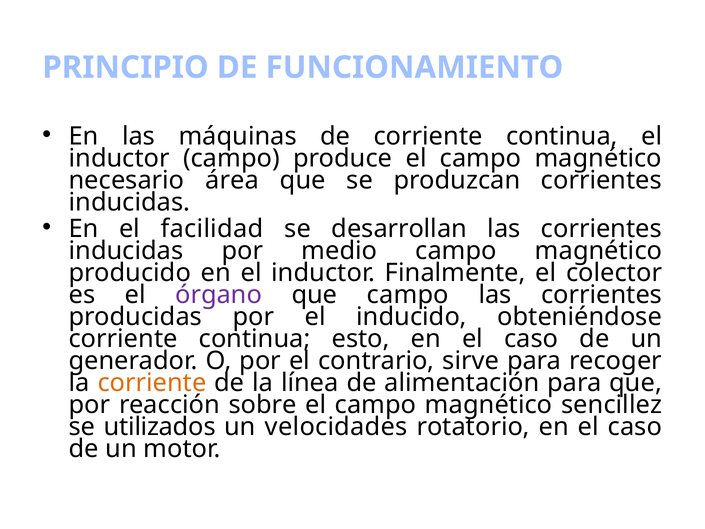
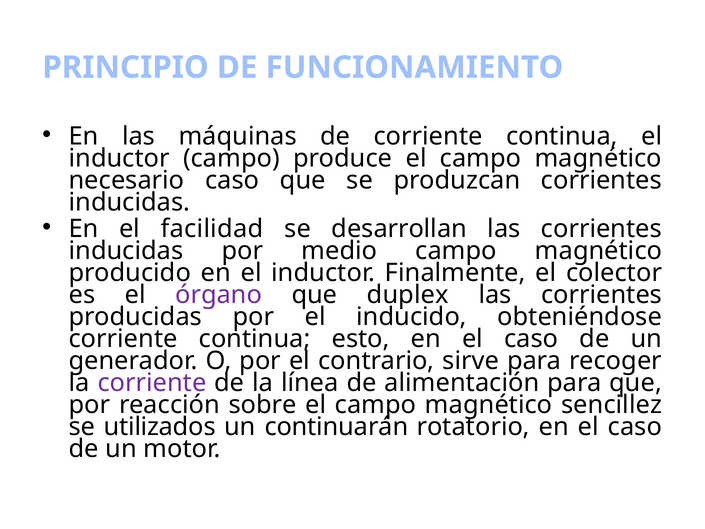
necesario área: área -> caso (232, 180)
que campo: campo -> duplex (408, 295)
corriente colour: orange -> purple (152, 382)
velocidades: velocidades -> continuarán (336, 426)
